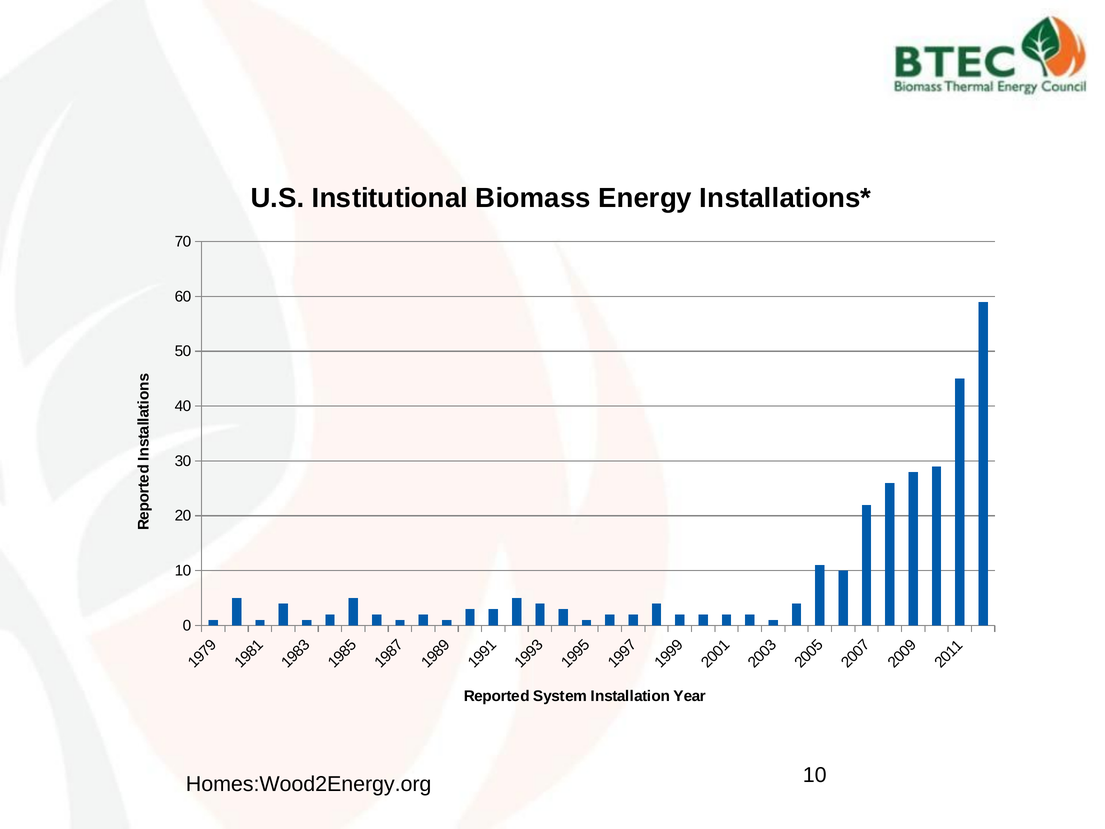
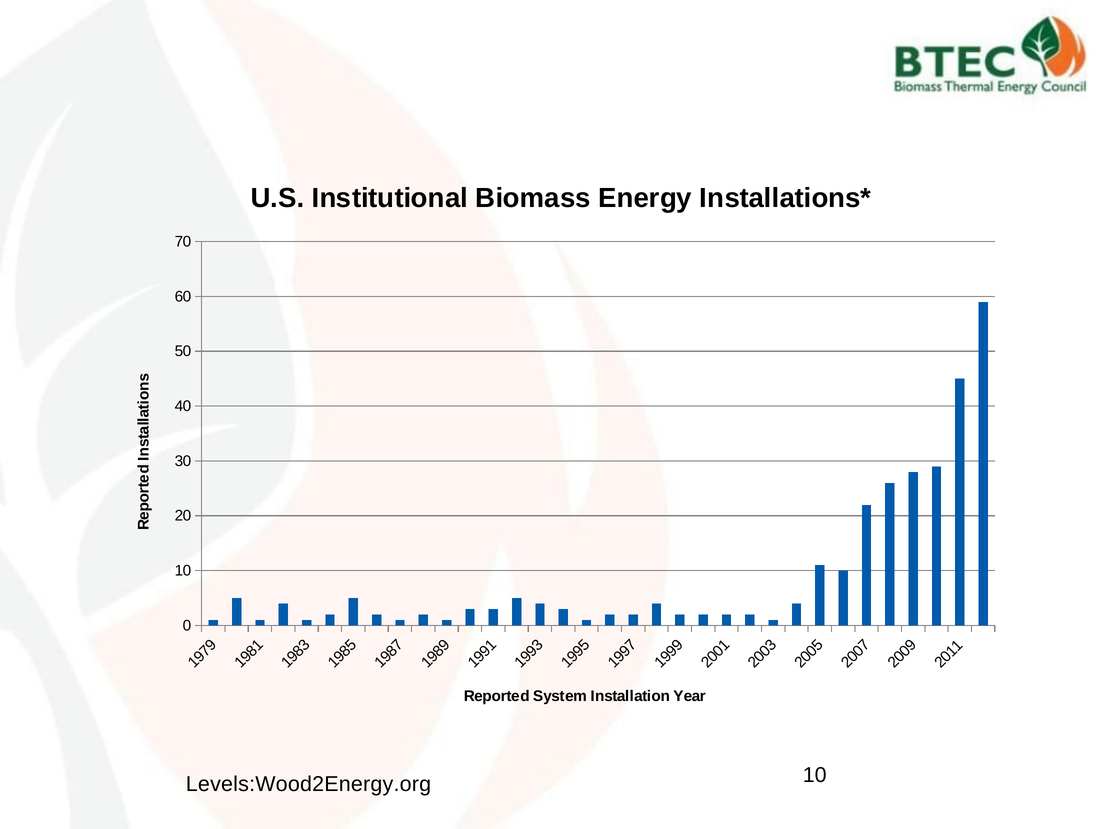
Homes:Wood2Energy.org: Homes:Wood2Energy.org -> Levels:Wood2Energy.org (308, 784)
